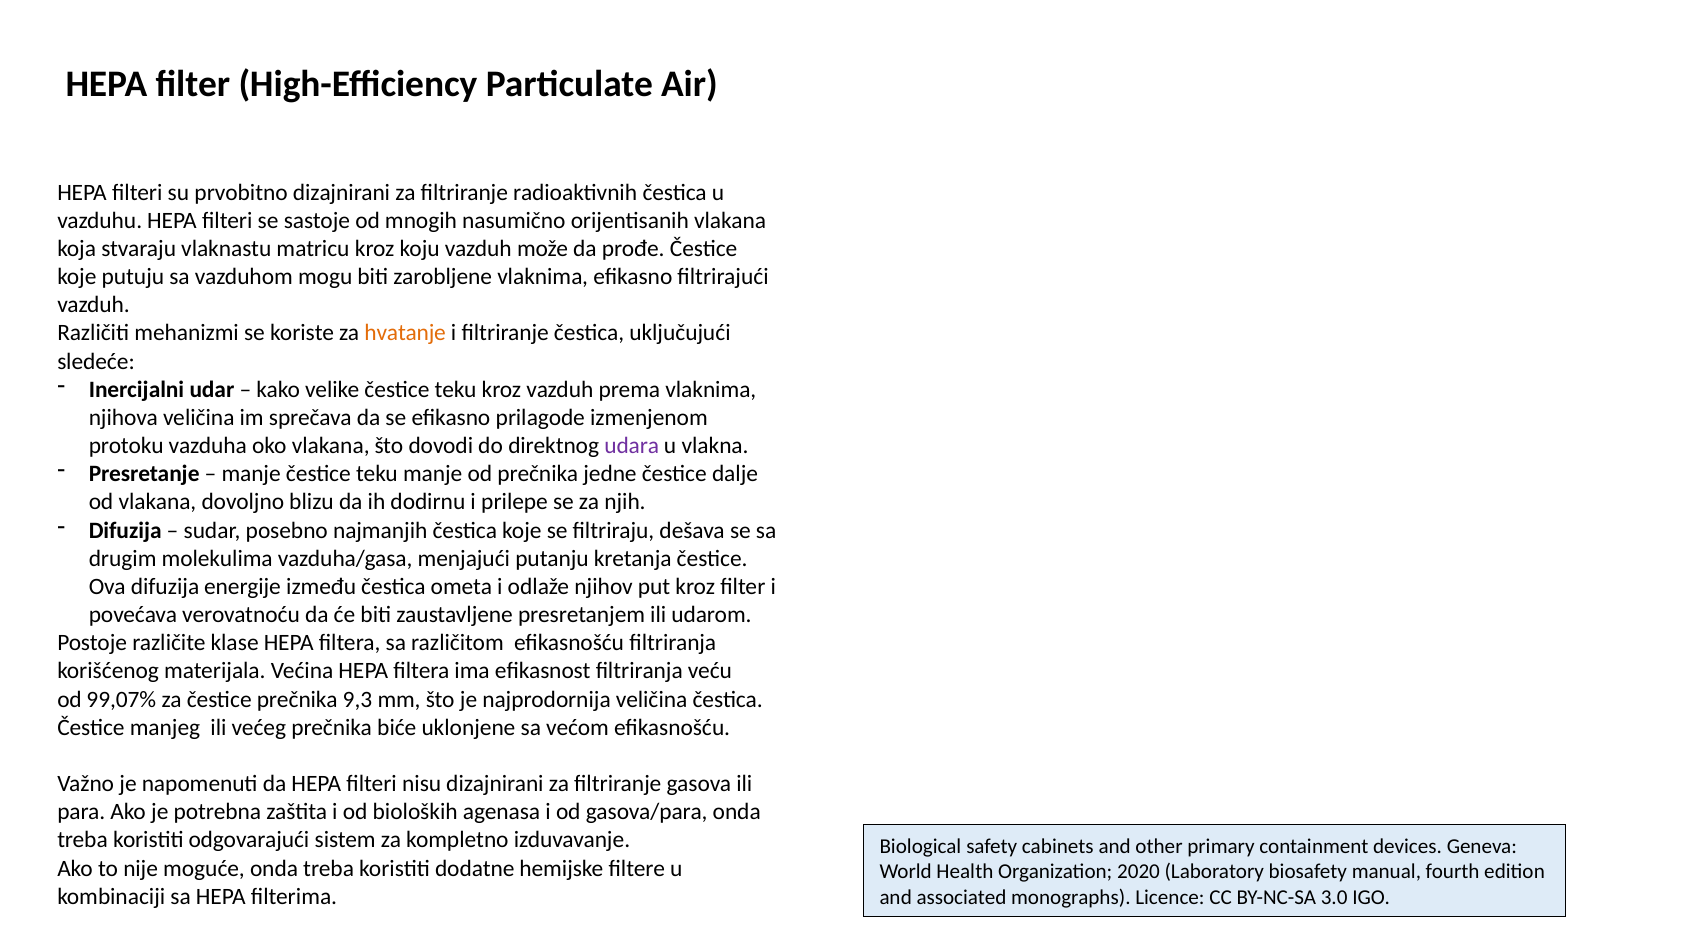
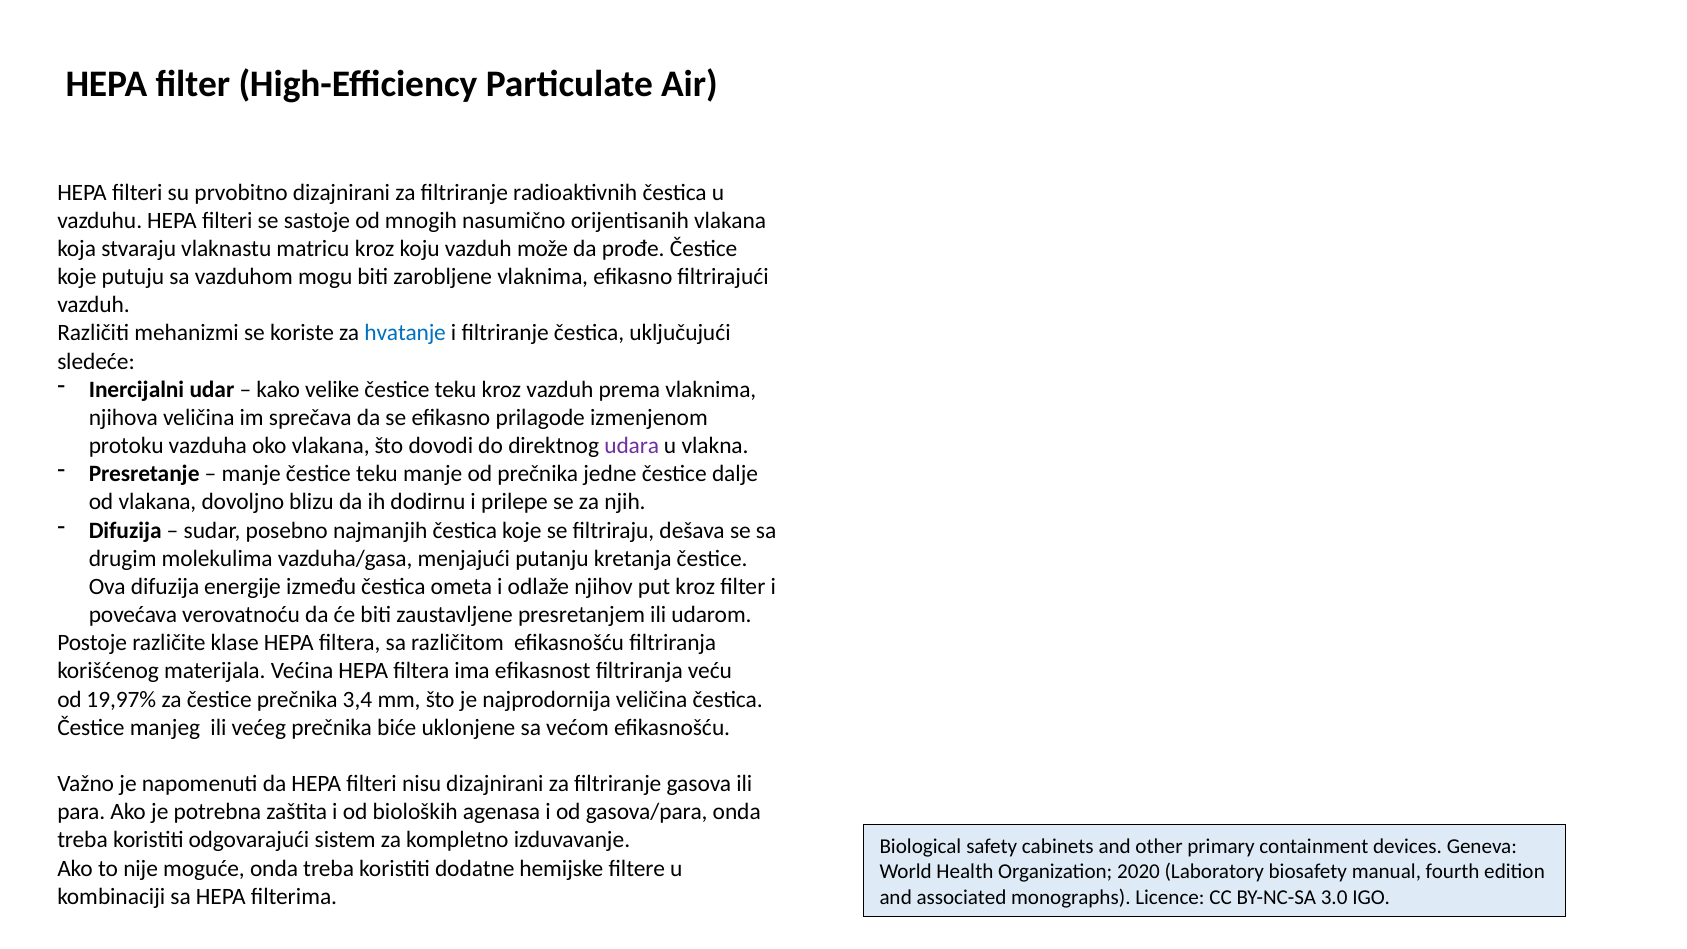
hvatanje colour: orange -> blue (405, 333)
99,07%: 99,07% -> 19,97% (121, 699)
9,3: 9,3 -> 3,4 (357, 699)
